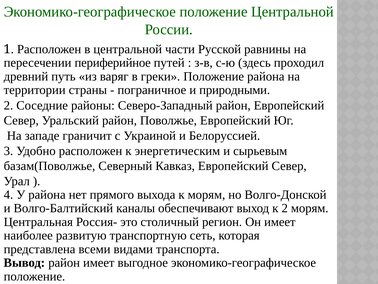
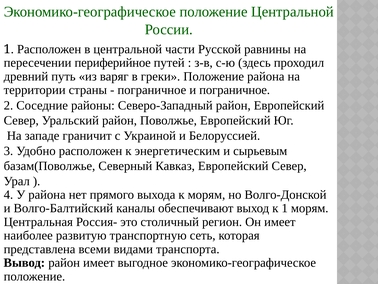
и природными: природными -> пограничное (235, 90)
к 2: 2 -> 1 (285, 208)
